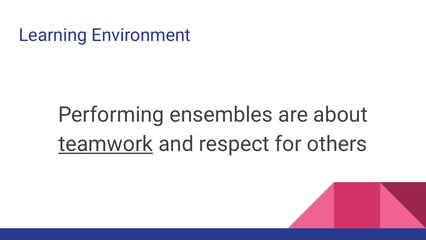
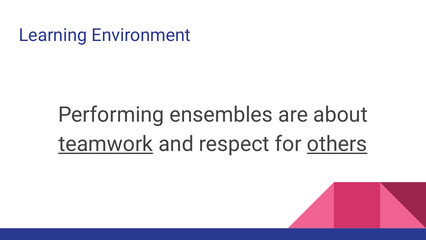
others underline: none -> present (337, 144)
